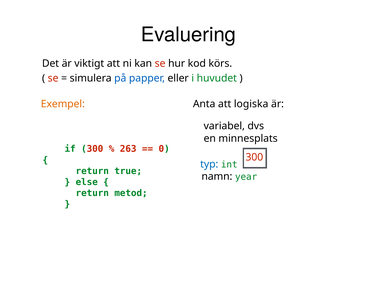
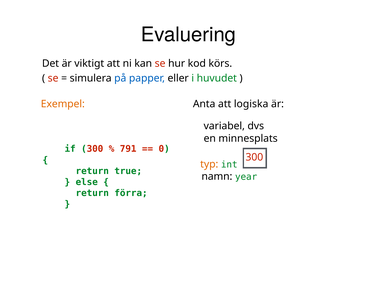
263: 263 -> 791 (128, 149)
typ colour: blue -> orange (209, 164)
metod: metod -> förra (131, 193)
